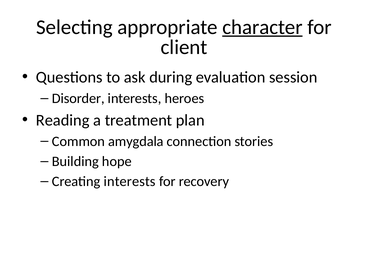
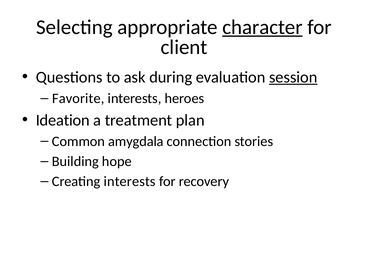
session underline: none -> present (293, 77)
Disorder: Disorder -> Favorite (78, 98)
Reading: Reading -> Ideation (63, 120)
